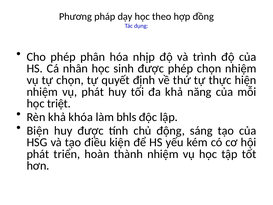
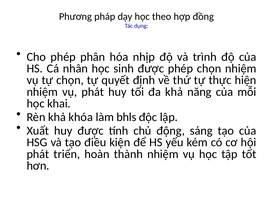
triệt: triệt -> khai (59, 103)
Biện: Biện -> Xuất (38, 131)
